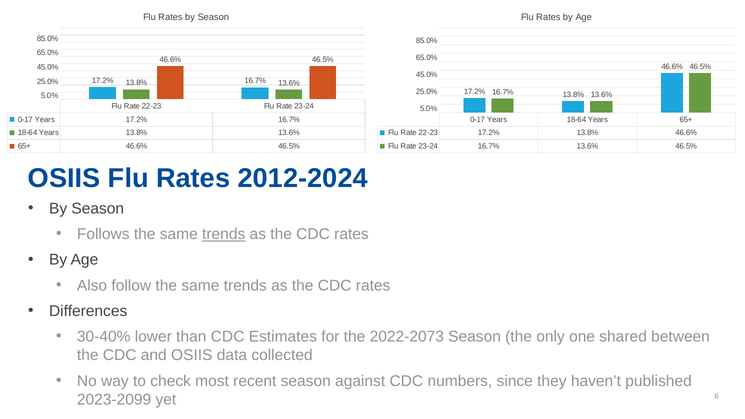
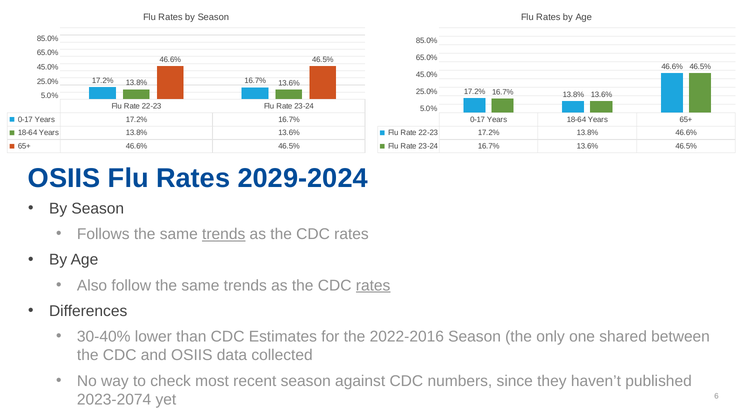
2012-2024: 2012-2024 -> 2029-2024 (303, 178)
rates underline: none -> present (373, 285)
2022-2073: 2022-2073 -> 2022-2016 (407, 337)
2023-2099: 2023-2099 -> 2023-2074 (114, 400)
